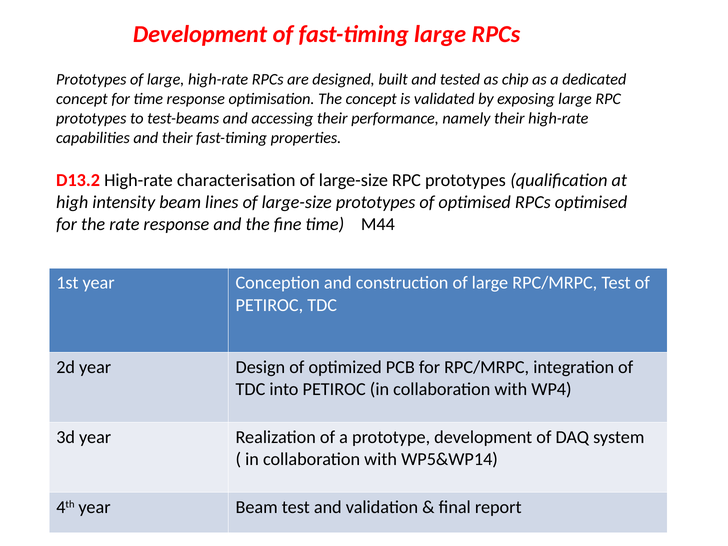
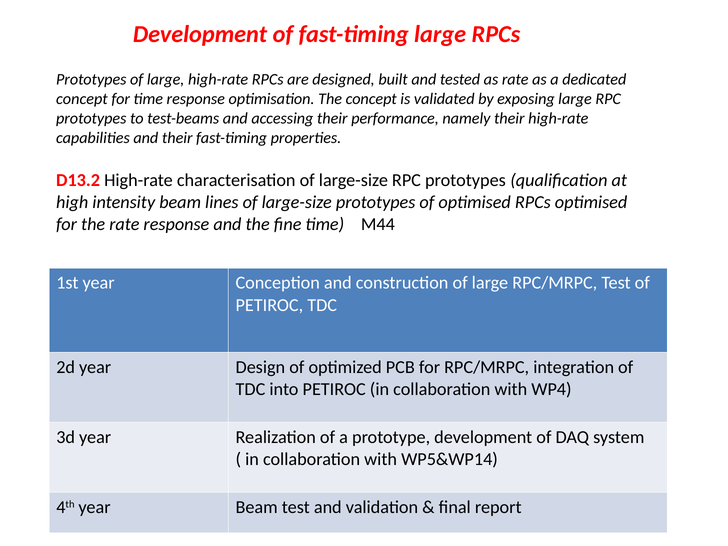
as chip: chip -> rate (515, 80)
